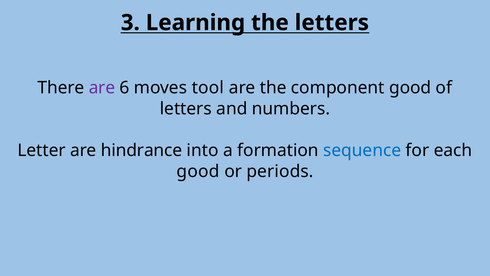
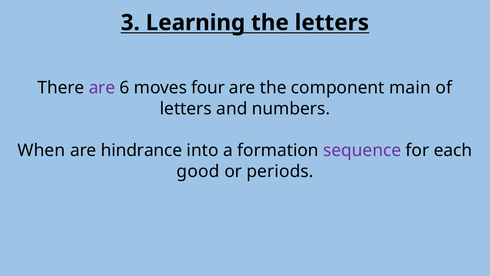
tool: tool -> four (208, 88)
component good: good -> main (410, 88)
Letter: Letter -> When (41, 150)
sequence colour: blue -> purple (362, 150)
